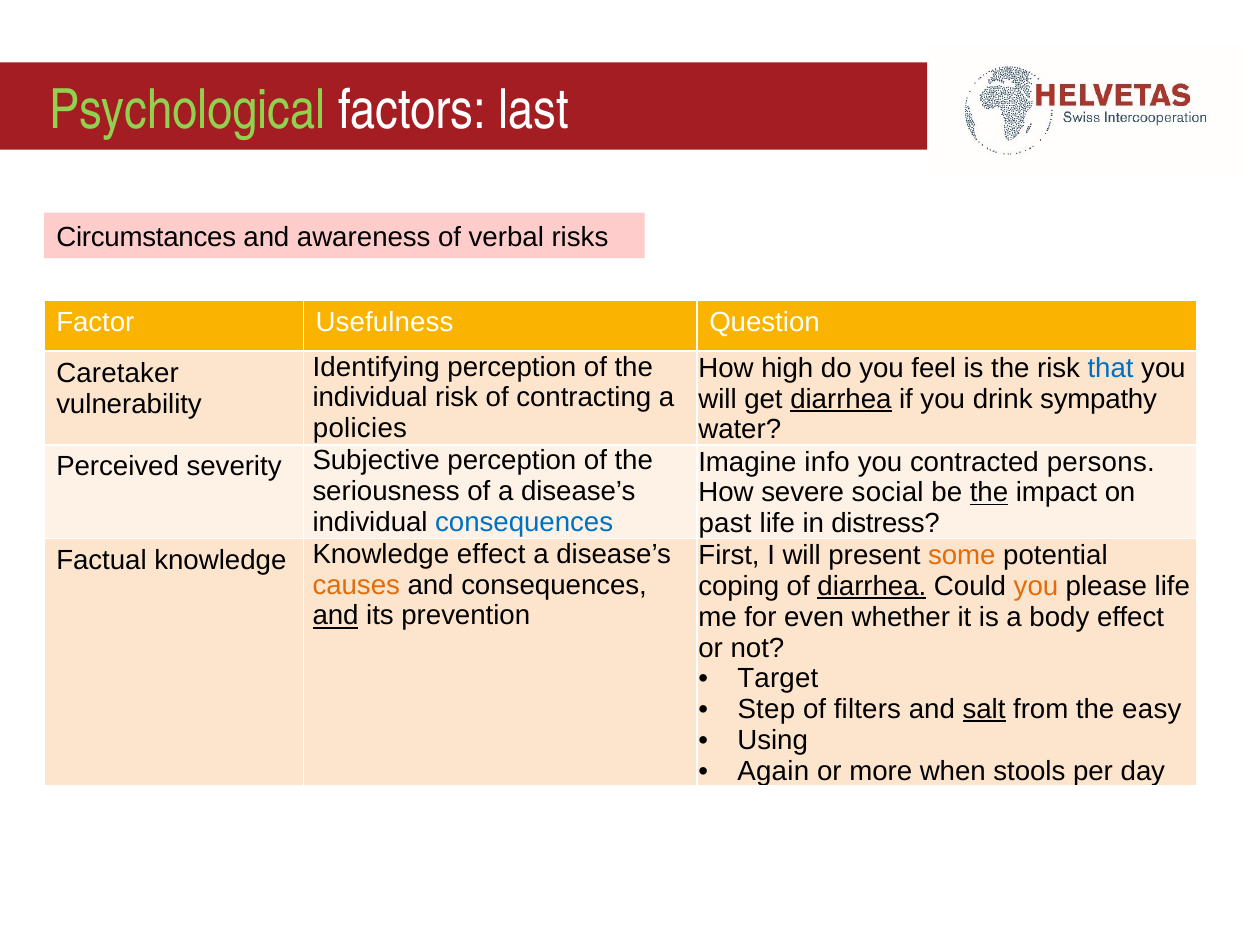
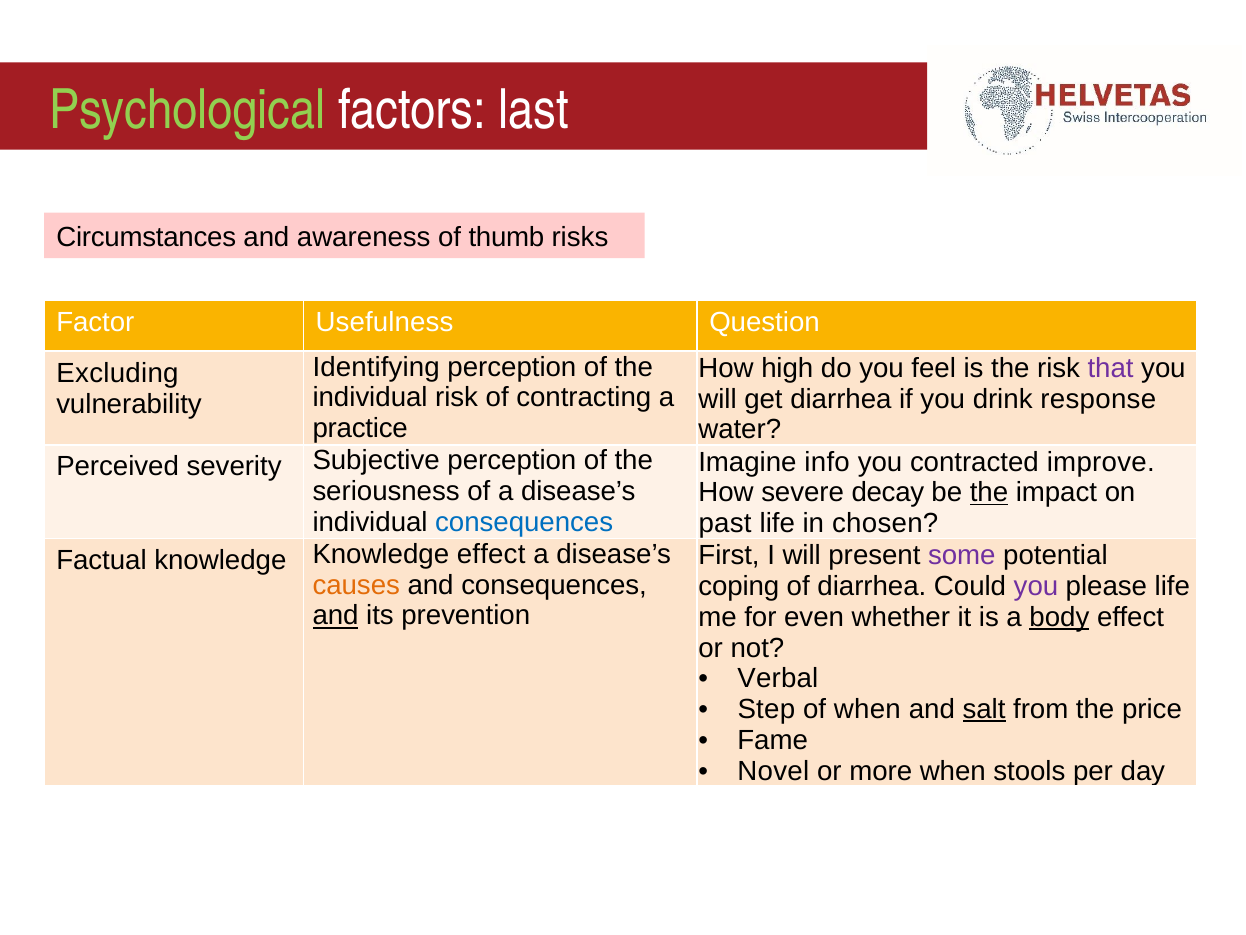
verbal: verbal -> thumb (506, 237)
that colour: blue -> purple (1111, 368)
Caretaker: Caretaker -> Excluding (117, 373)
diarrhea underline: present -> none (841, 399)
sympathy: sympathy -> response (1098, 399)
policies: policies -> practice (360, 428)
persons: persons -> improve (1101, 462)
social: social -> decay (888, 492)
distress: distress -> chosen (885, 523)
some colour: orange -> purple (962, 555)
diarrhea underline: present -> none (872, 586)
you colour: orange -> purple (1036, 586)
body underline: none -> present (1059, 617)
Target: Target -> Verbal (778, 678)
of filters: filters -> when (867, 709)
easy: easy -> price (1152, 709)
Using: Using -> Fame (773, 740)
Again: Again -> Novel (773, 771)
